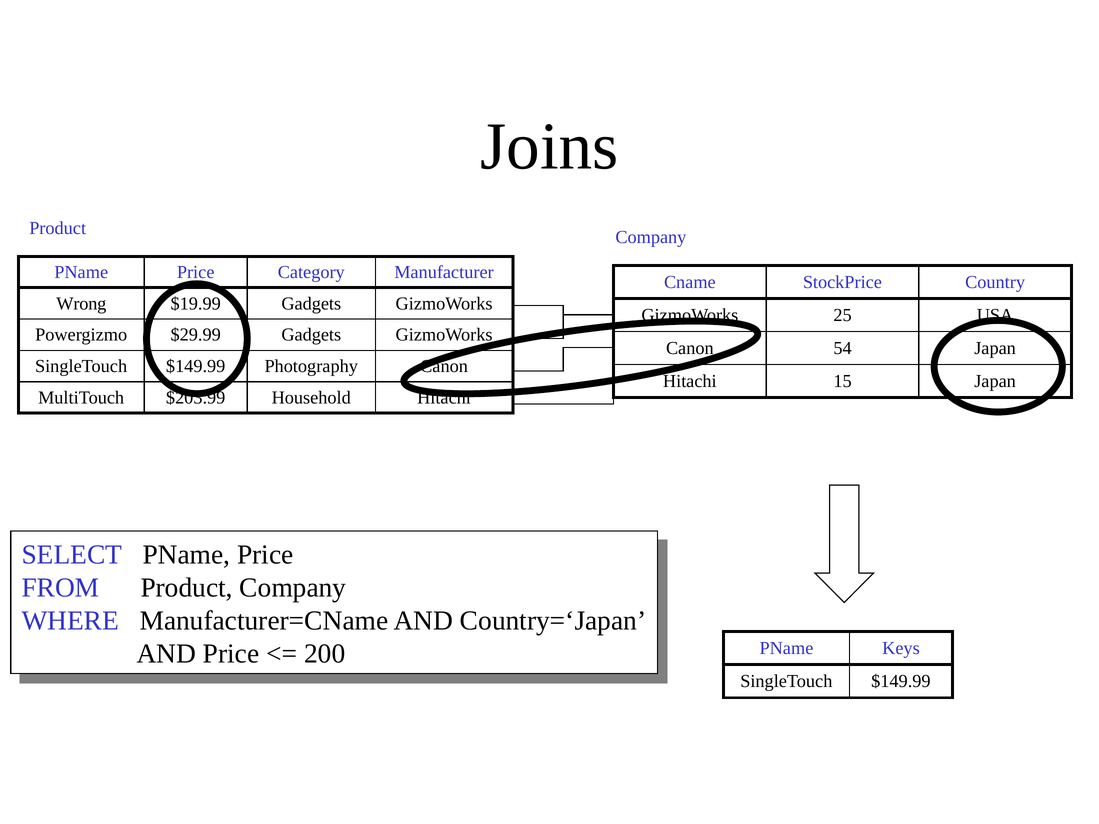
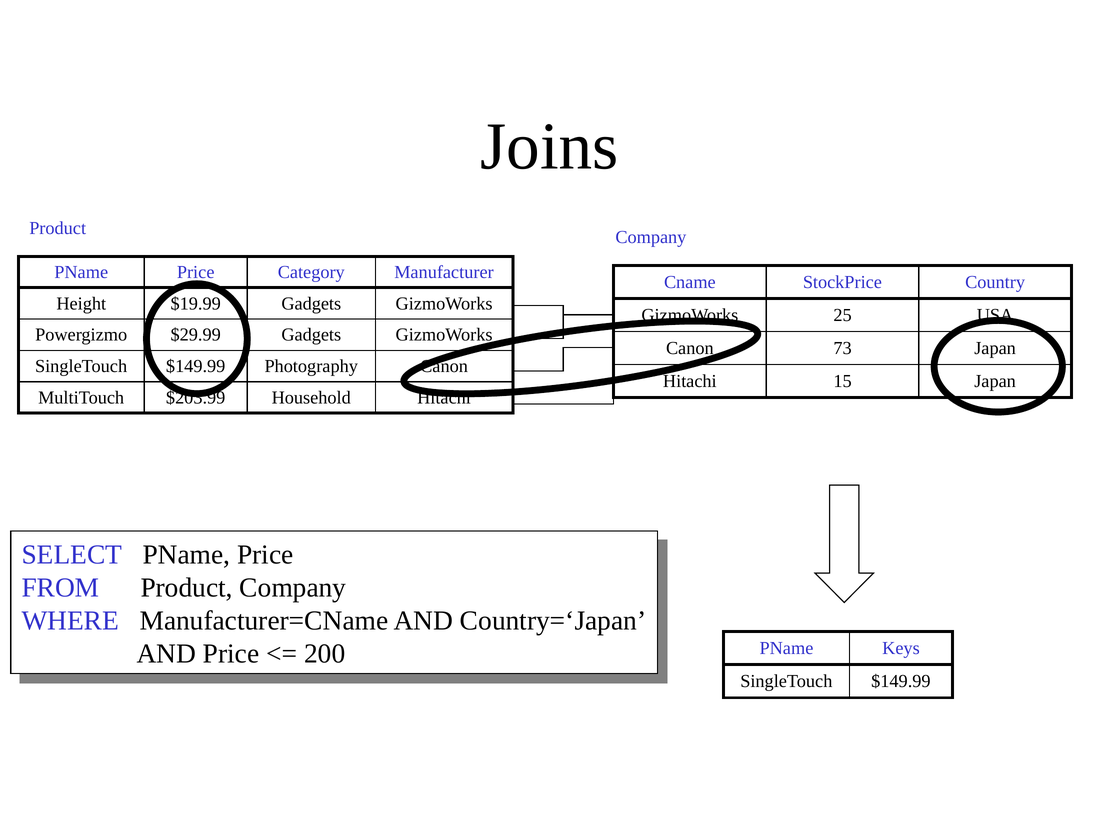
Wrong: Wrong -> Height (81, 304)
54: 54 -> 73 (843, 348)
